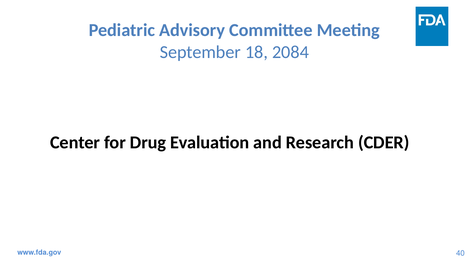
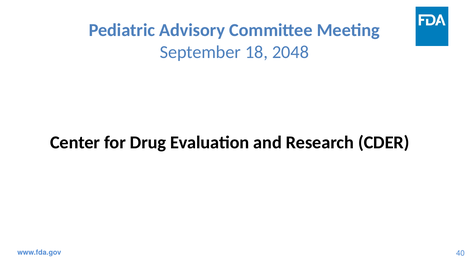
2084: 2084 -> 2048 (290, 52)
